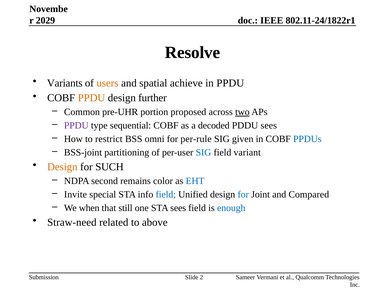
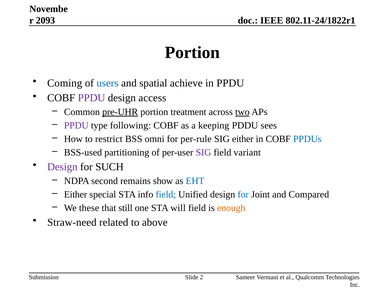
2029: 2029 -> 2093 (45, 21)
Resolve: Resolve -> Portion (192, 53)
Variants: Variants -> Coming (65, 83)
users colour: orange -> blue (108, 83)
PPDU colour: orange -> purple (92, 98)
further: further -> access (152, 98)
pre-UHR underline: none -> present (120, 112)
proposed: proposed -> treatment (188, 112)
sequential: sequential -> following (130, 125)
decoded: decoded -> keeping (214, 125)
SIG given: given -> either (243, 139)
BSS-joint: BSS-joint -> BSS-used (83, 152)
SIG colour: blue -> purple (203, 152)
Design colour: orange -> purple (62, 167)
color: color -> show (163, 181)
Invite: Invite -> Either (76, 194)
when: when -> these (89, 208)
STA sees: sees -> will (178, 208)
enough colour: blue -> orange (231, 208)
